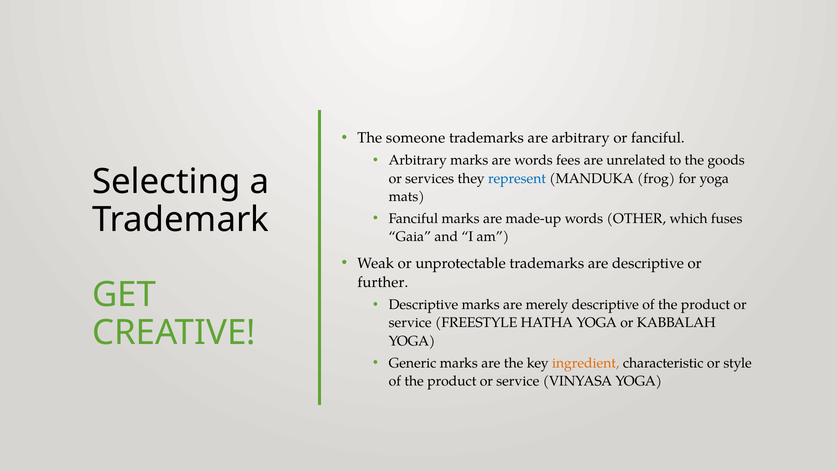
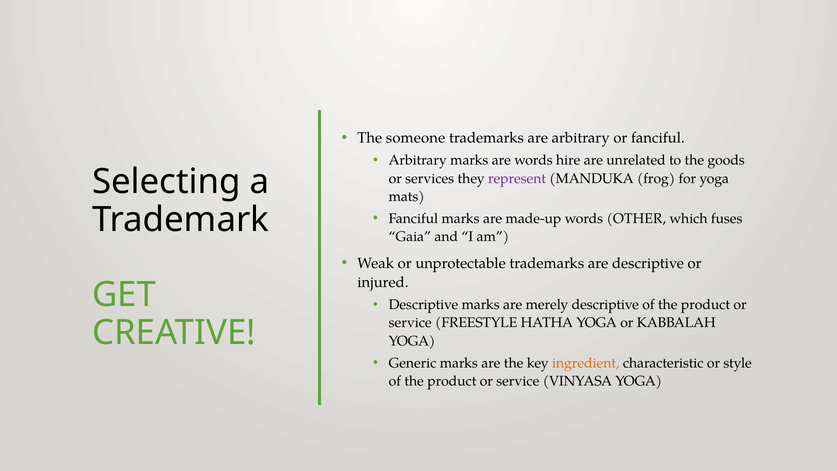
fees: fees -> hire (568, 160)
represent colour: blue -> purple (517, 178)
further: further -> injured (383, 282)
